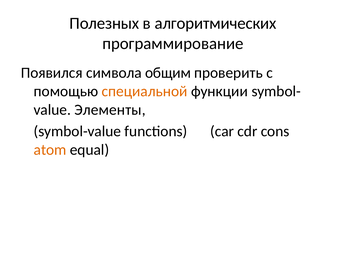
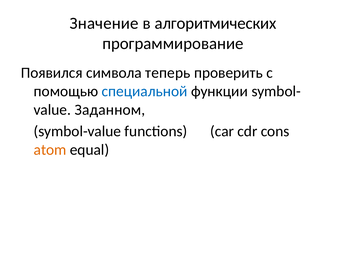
Полезных: Полезных -> Значение (104, 23)
общим: общим -> теперь (168, 73)
специальной colour: orange -> blue (145, 91)
Элементы: Элементы -> Заданном (110, 109)
